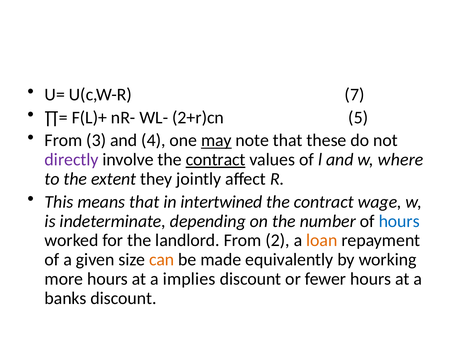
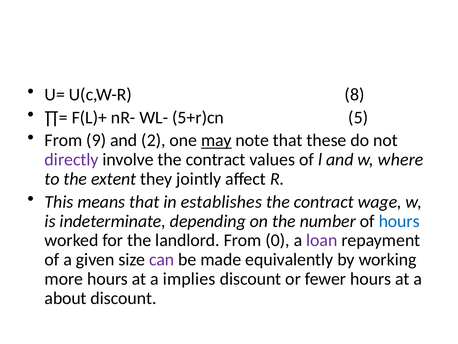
7: 7 -> 8 (355, 94)
2+r)cn: 2+r)cn -> 5+r)cn (198, 117)
3: 3 -> 9 (96, 140)
4: 4 -> 2 (153, 140)
contract underline: present -> none (216, 159)
intertwined: intertwined -> establishes (221, 202)
2: 2 -> 0 (278, 240)
loan colour: orange -> purple (322, 240)
can colour: orange -> purple (162, 259)
banks: banks -> about (66, 298)
